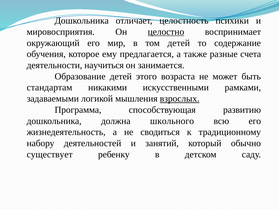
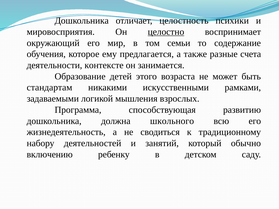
том детей: детей -> семьи (179, 43)
научиться: научиться -> контексте (104, 65)
взрослых underline: present -> none (180, 99)
существует: существует -> включению (50, 155)
